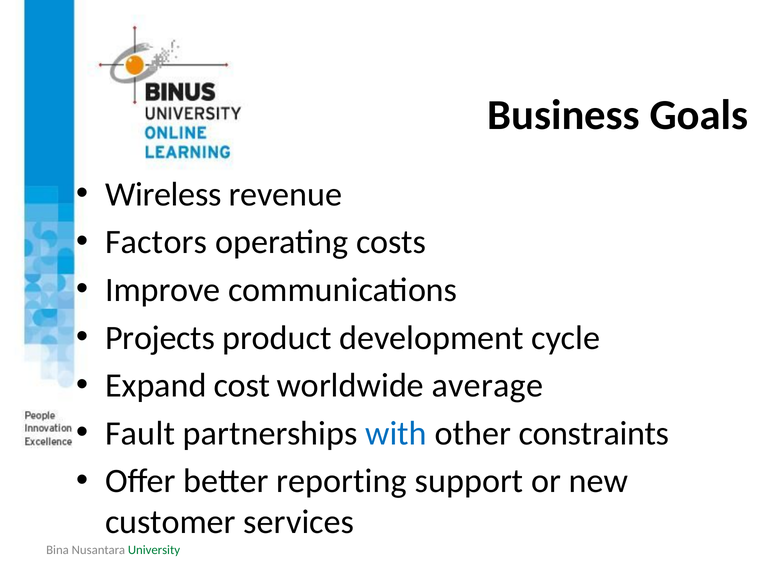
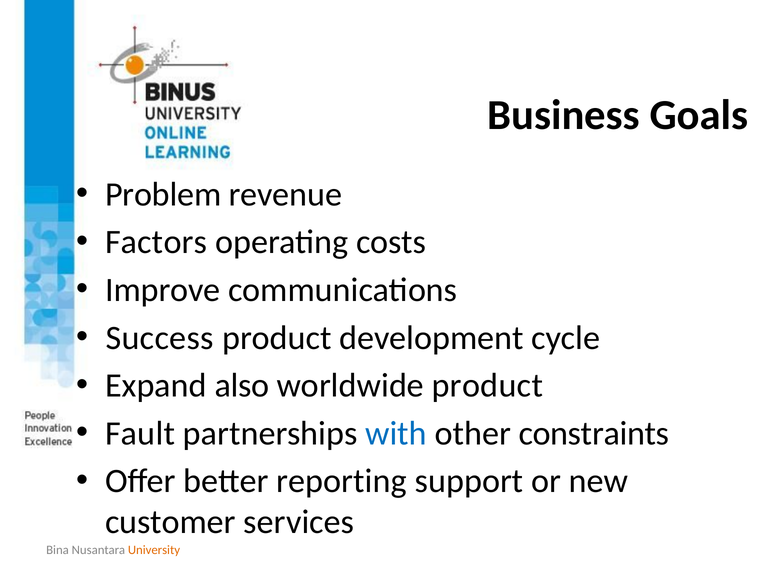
Wireless: Wireless -> Problem (163, 195)
Projects: Projects -> Success (160, 338)
cost: cost -> also (242, 386)
worldwide average: average -> product (487, 386)
University colour: green -> orange (154, 551)
